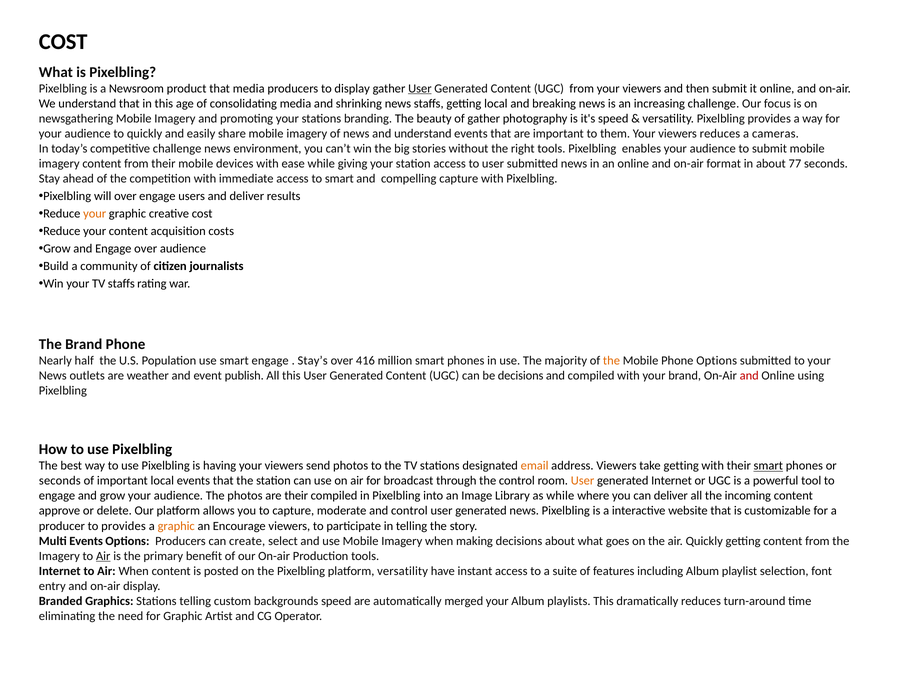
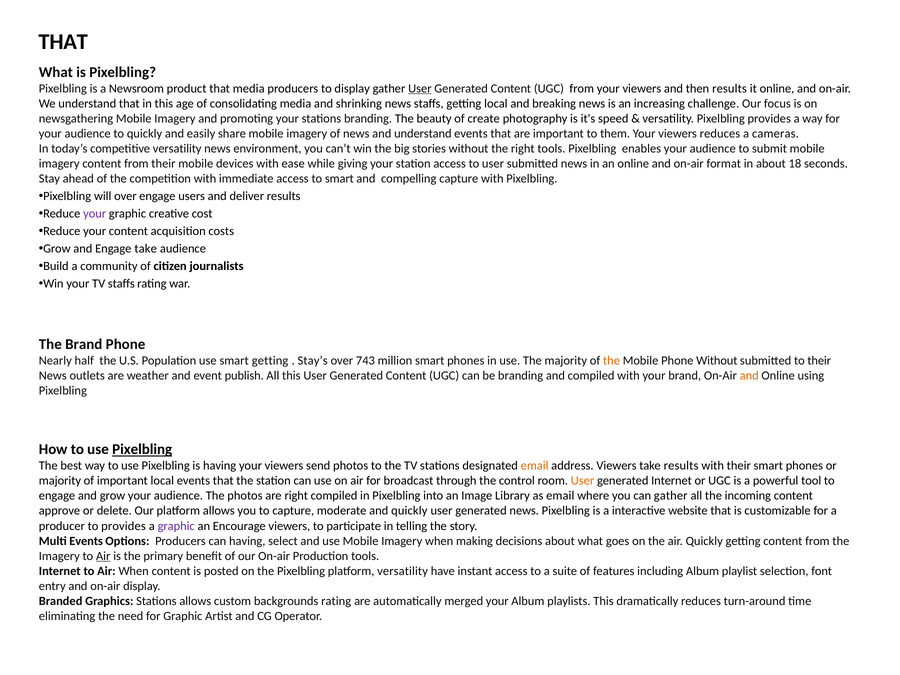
COST: COST -> THAT (63, 42)
then submit: submit -> results (730, 88)
of gather: gather -> create (484, 118)
competitive challenge: challenge -> versatility (177, 149)
77: 77 -> 18 (795, 164)
your colour: orange -> purple (95, 214)
Engage over: over -> take (146, 249)
smart engage: engage -> getting (270, 361)
416: 416 -> 743 (365, 361)
Phone Options: Options -> Without (717, 361)
to your: your -> their (819, 361)
be decisions: decisions -> branding (521, 376)
and colour: red -> orange (749, 376)
Pixelbling underline: none -> present (142, 449)
take getting: getting -> results (681, 466)
smart underline: present -> none (768, 466)
seconds: seconds -> majority (60, 481)
are their: their -> right (296, 496)
as while: while -> email (560, 496)
can deliver: deliver -> gather (671, 496)
and control: control -> quickly (409, 511)
graphic colour: orange -> purple (176, 526)
can create: create -> having (247, 541)
Stations telling: telling -> allows (195, 601)
backgrounds speed: speed -> rating (336, 601)
